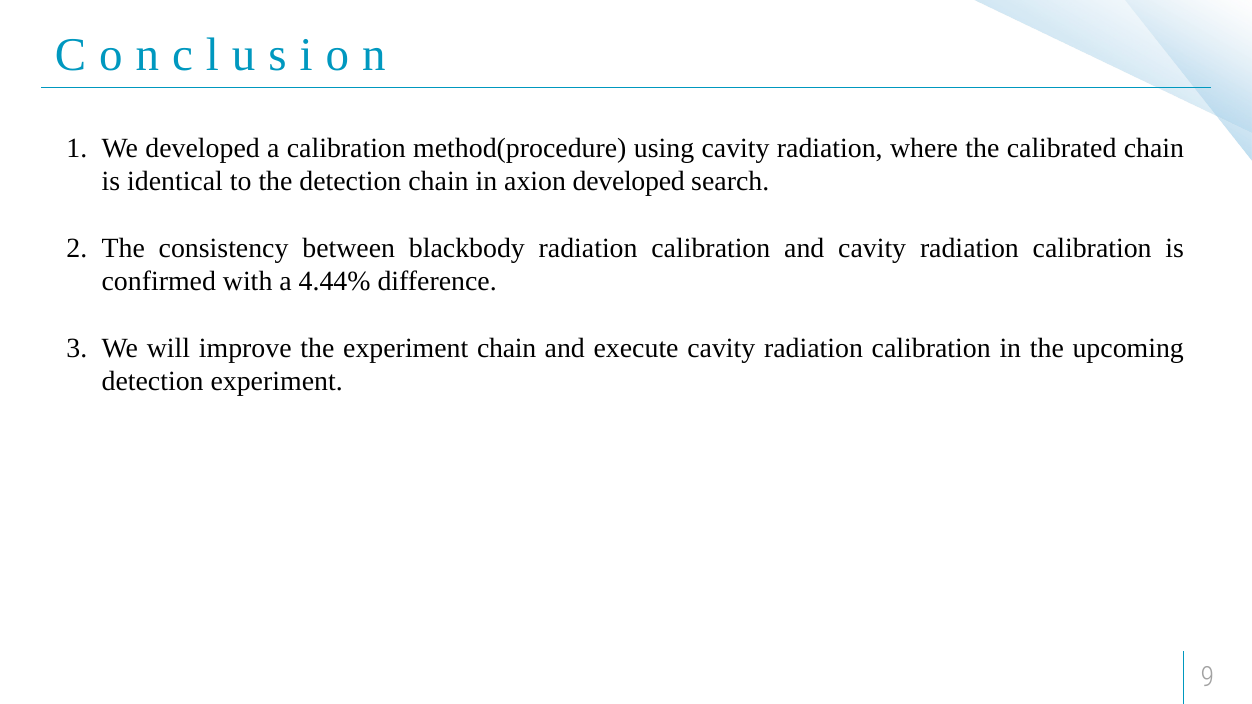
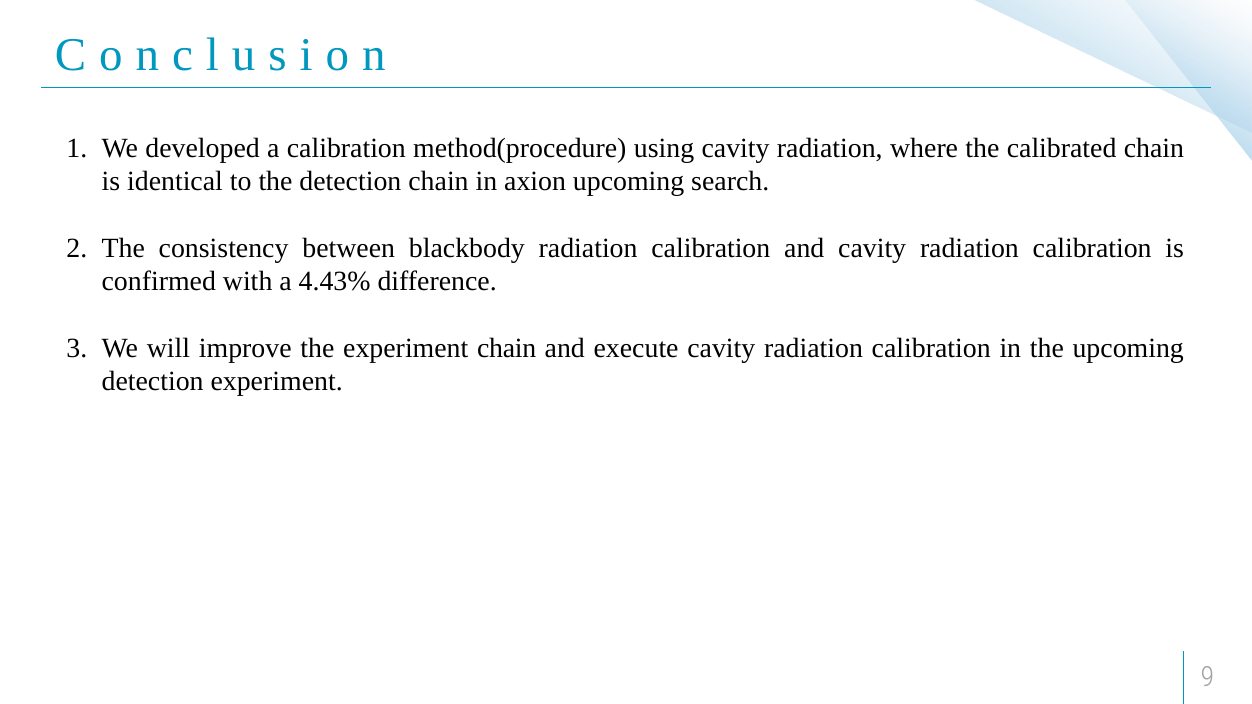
axion developed: developed -> upcoming (629, 181)
4.44%: 4.44% -> 4.43% (335, 282)
